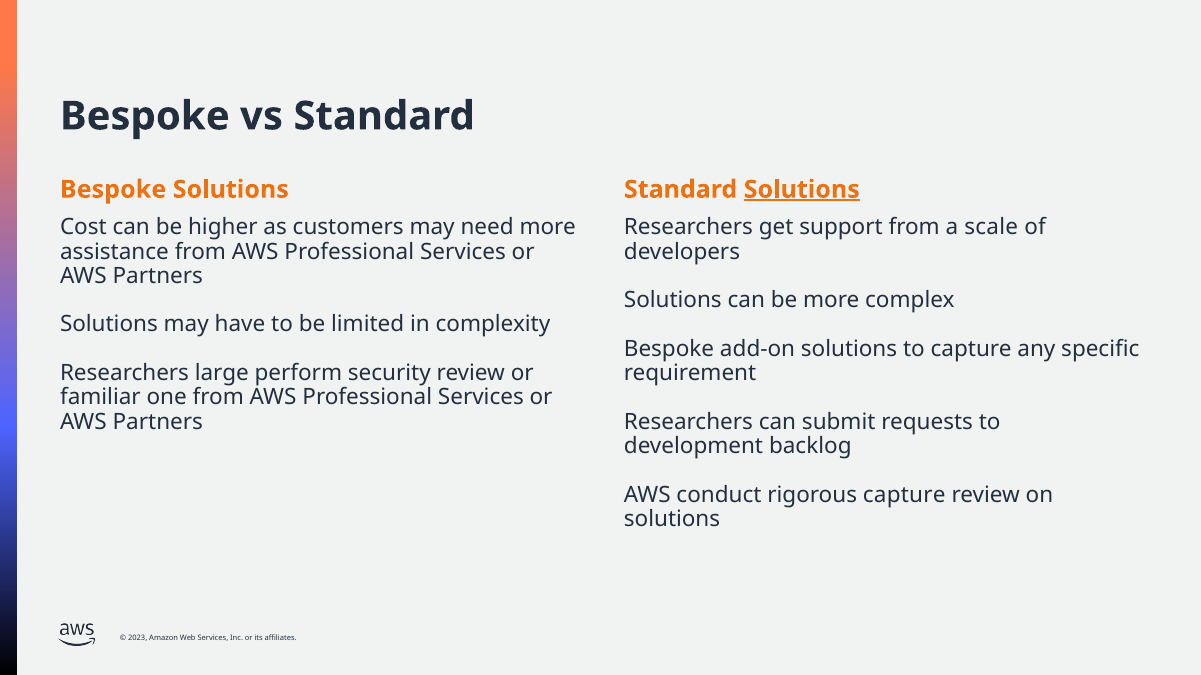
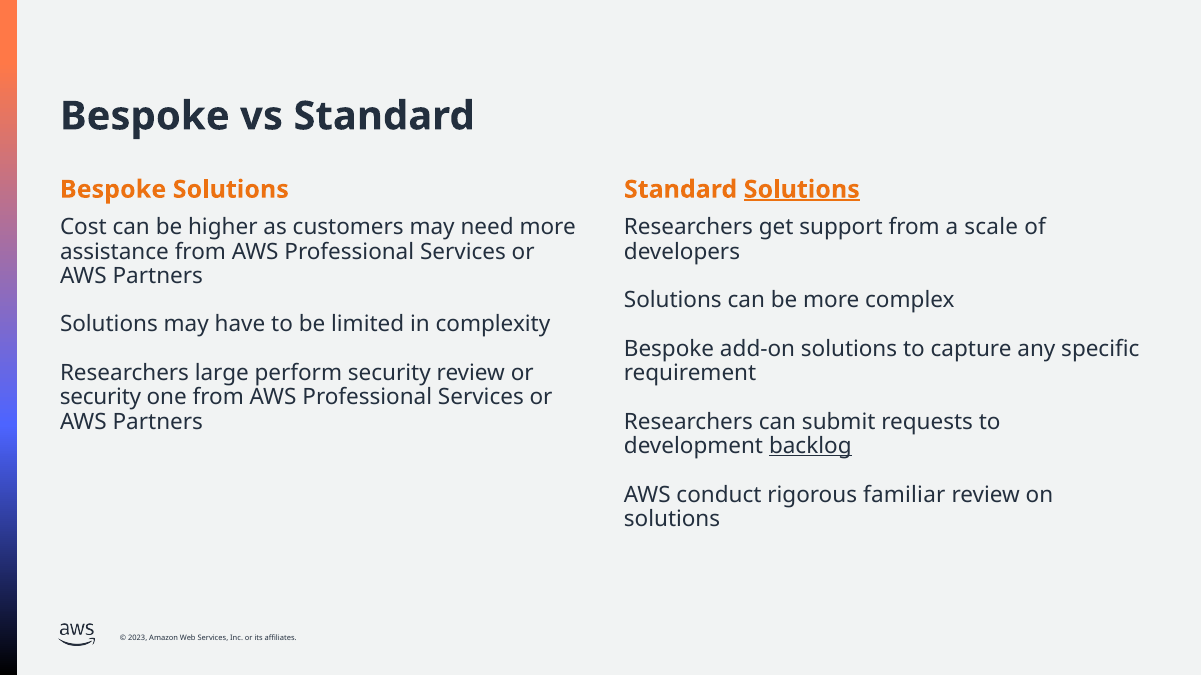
familiar: familiar -> security (100, 398)
backlog underline: none -> present (810, 446)
rigorous capture: capture -> familiar (904, 495)
